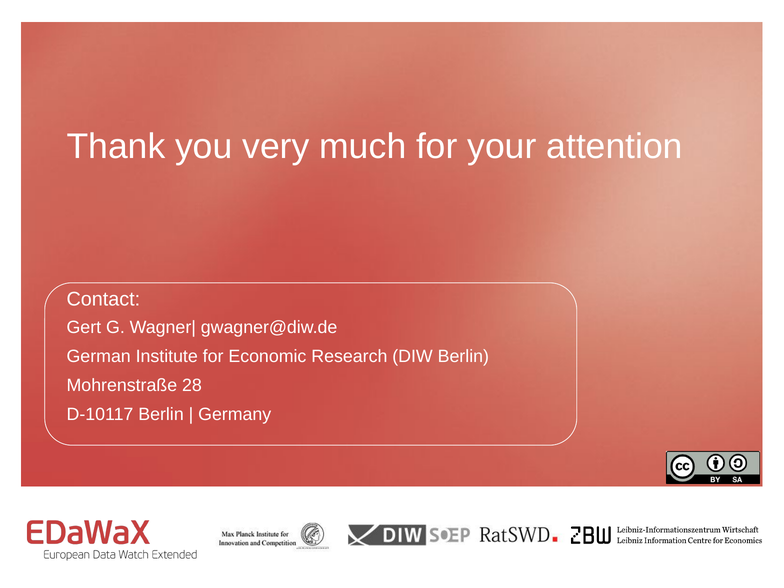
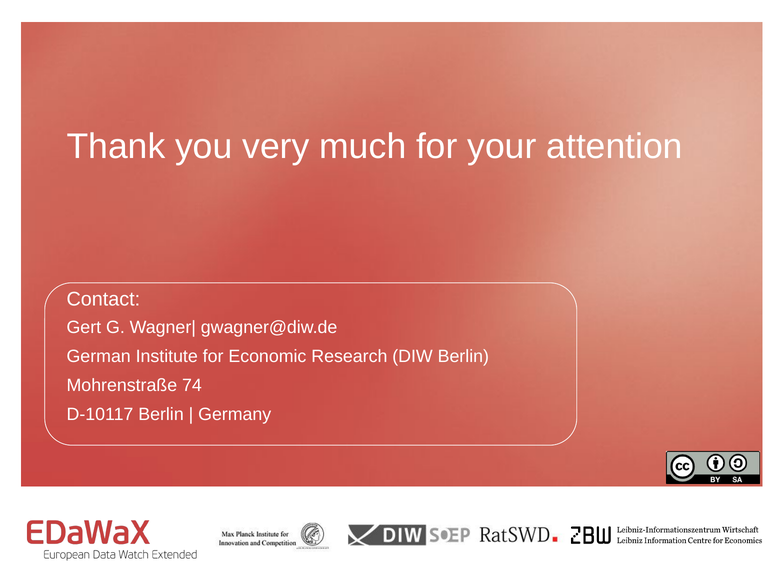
28: 28 -> 74 (192, 386)
